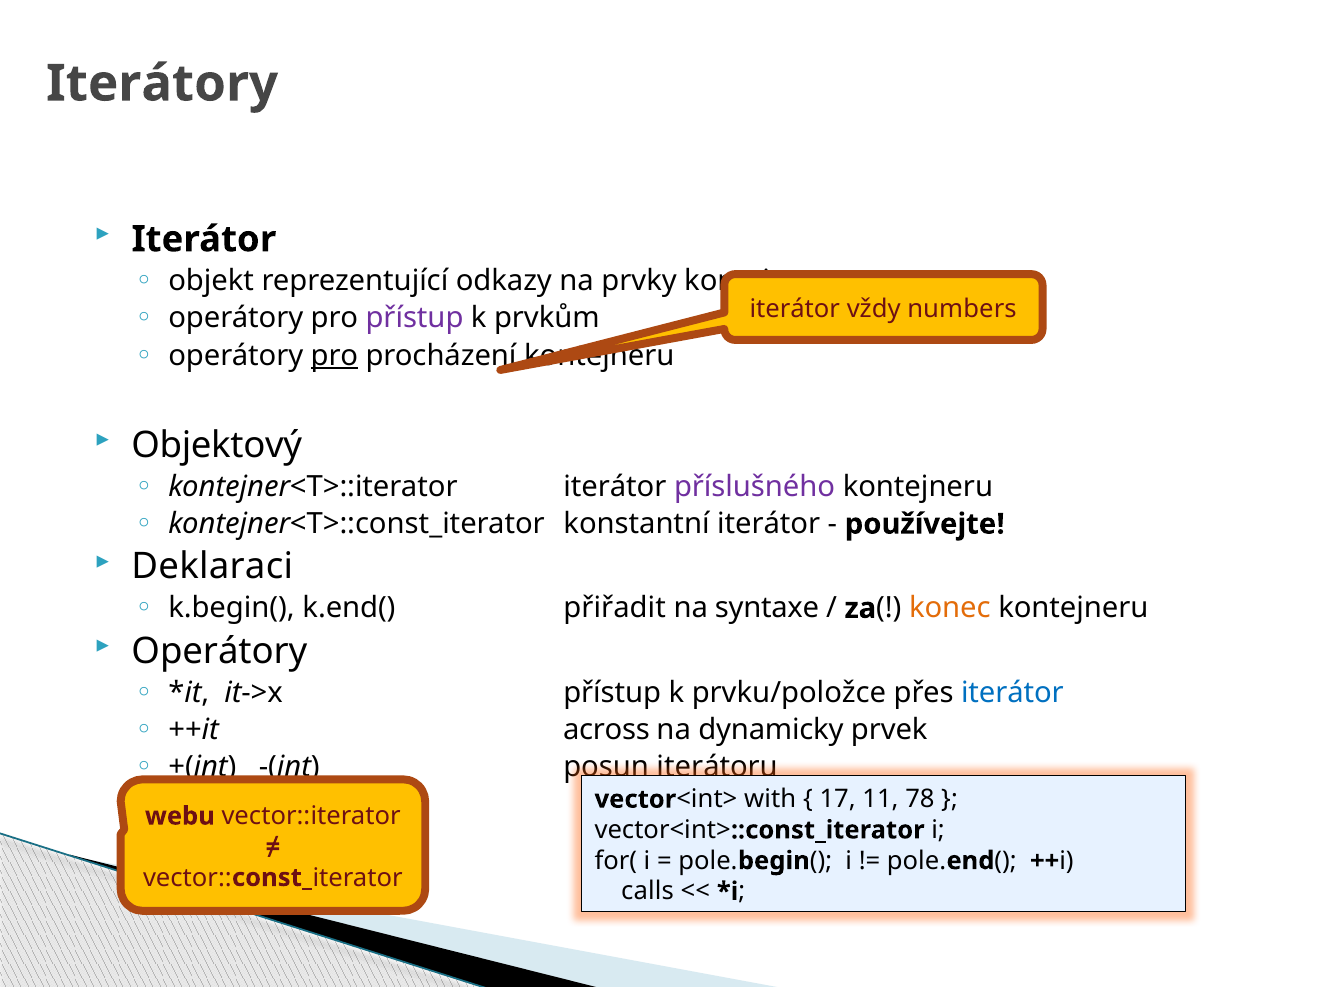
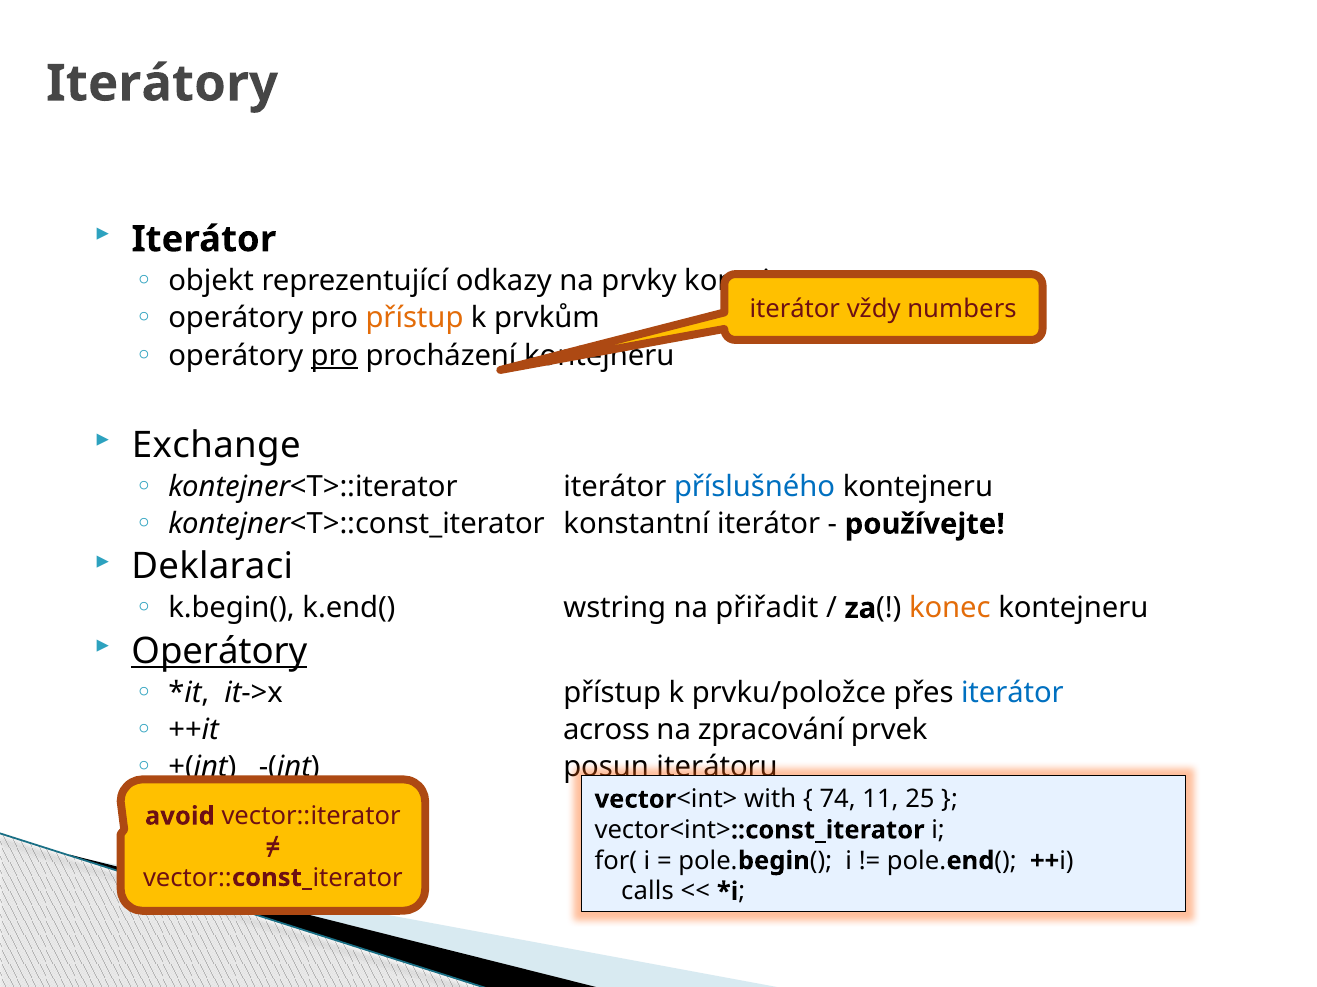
přístup colour: purple -> orange (415, 318)
Objektový: Objektový -> Exchange (216, 445)
příslušného colour: purple -> blue (755, 487)
přiřadit: přiřadit -> wstring (615, 609)
syntaxe: syntaxe -> přiřadit (767, 609)
Operátory underline: none -> present (219, 652)
dynamicky: dynamicky -> zpracování (771, 730)
17: 17 -> 74 (838, 800)
78: 78 -> 25 (920, 800)
webu: webu -> avoid (180, 817)
